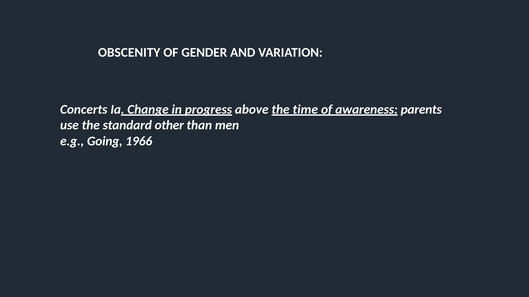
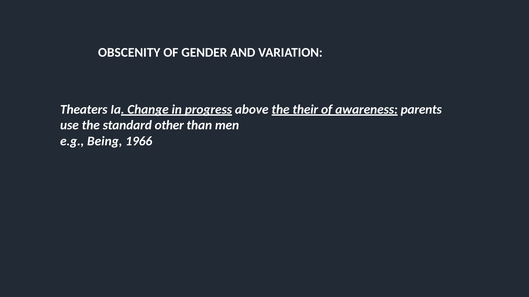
Concerts: Concerts -> Theaters (84, 110)
time: time -> their (305, 110)
Going: Going -> Being (105, 141)
